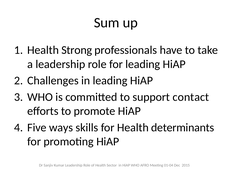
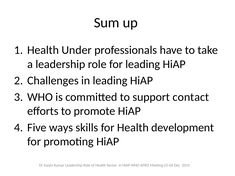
Strong: Strong -> Under (77, 50)
determinants: determinants -> development (183, 128)
